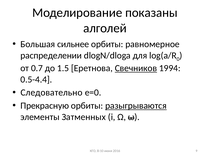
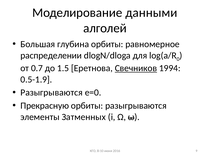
показаны: показаны -> данными (151, 13)
сильнее: сильнее -> глубина (73, 44)
0.5-4.4: 0.5-4.4 -> 0.5-1.9 (36, 79)
Следовательно: Следовательно -> Разыгрываются (52, 92)
разыгрываются underline: present -> none (136, 105)
